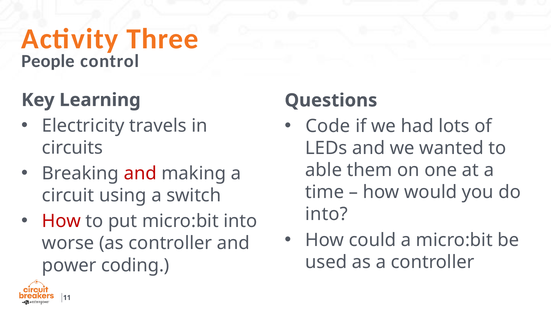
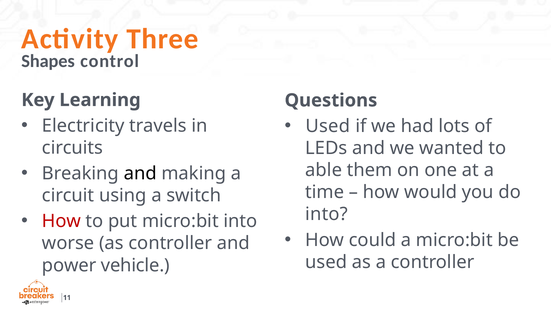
People: People -> Shapes (48, 61)
Code: Code -> Used (328, 126)
and colour: red -> black (140, 173)
coding: coding -> vehicle (135, 265)
